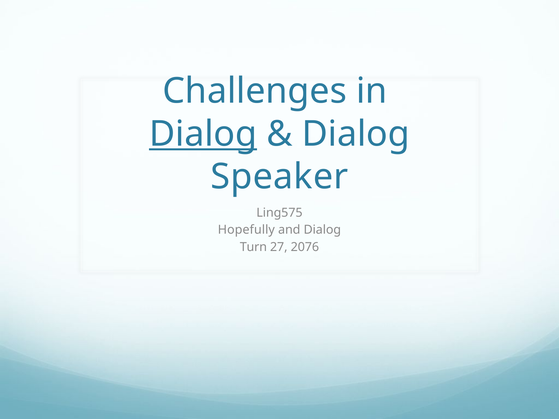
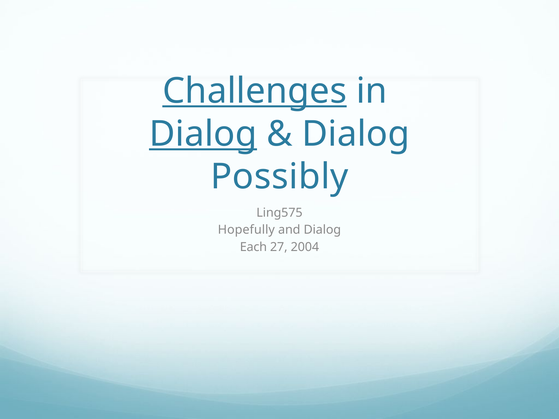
Challenges underline: none -> present (255, 91)
Speaker: Speaker -> Possibly (279, 177)
Turn: Turn -> Each (253, 247)
2076: 2076 -> 2004 (305, 247)
